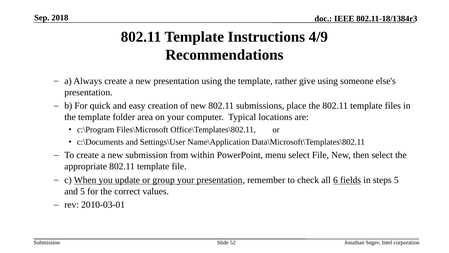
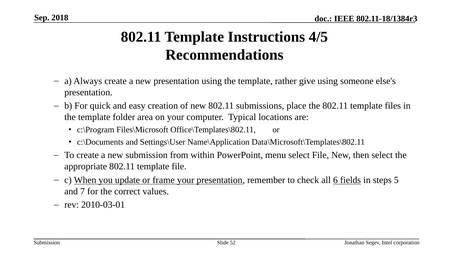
4/9: 4/9 -> 4/5 (318, 37)
group: group -> frame (164, 180)
and 5: 5 -> 7 (83, 191)
